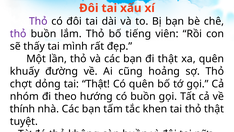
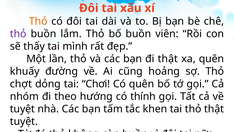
Thỏ colour: purple -> orange (38, 21)
bố tiếng: tiếng -> buồn (138, 34)
tai Thật: Thật -> Chơi (96, 84)
có buồn: buồn -> thính (143, 96)
thính: thính -> tuyệt (22, 109)
